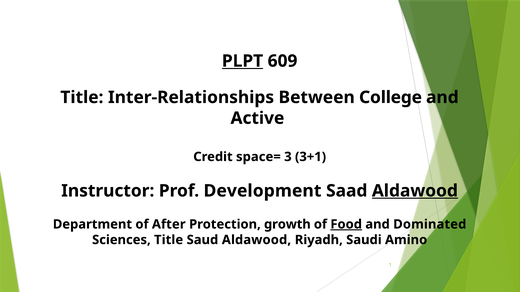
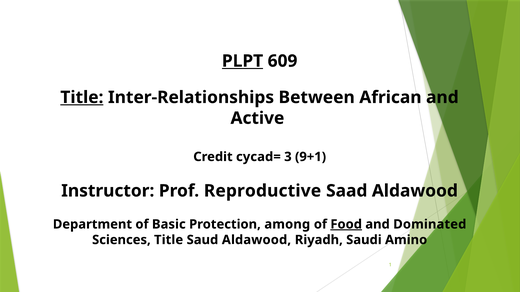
Title underline: none -> present (82, 98)
College: College -> African (390, 98)
space=: space= -> cycad= (258, 157)
3+1: 3+1 -> 9+1 (311, 157)
Development: Development -> Reproductive (263, 191)
Aldawood underline: present -> none (415, 191)
After: After -> Basic (169, 225)
growth: growth -> among (287, 225)
